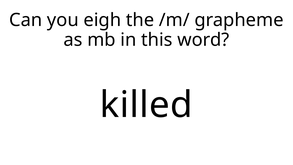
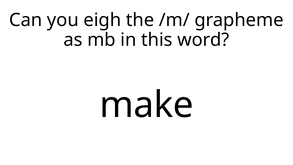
killed: killed -> make (147, 105)
